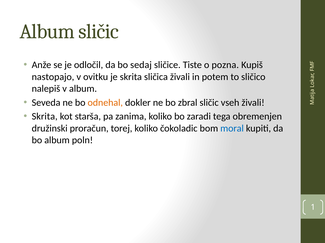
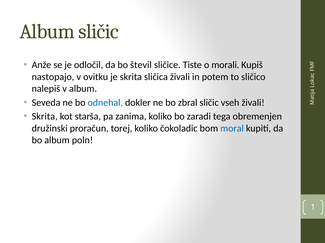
sedaj: sedaj -> števil (141, 65)
pozna: pozna -> morali (225, 65)
odnehal colour: orange -> blue (105, 103)
